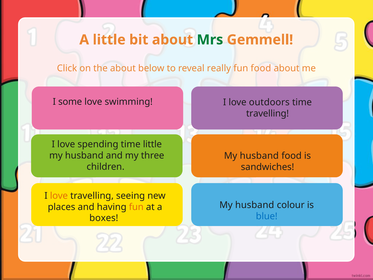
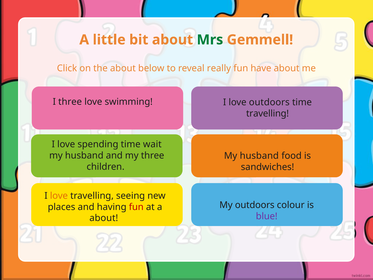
fun food: food -> have (261, 68)
I some: some -> three (70, 102)
time little: little -> wait (152, 144)
husband: husband -> outdoors (255, 205)
fun colour: orange -> red (136, 207)
blue colour: blue -> purple (267, 216)
boxes: boxes -> about (104, 218)
